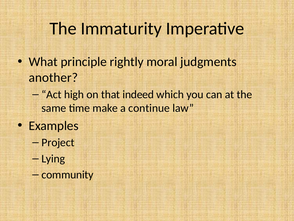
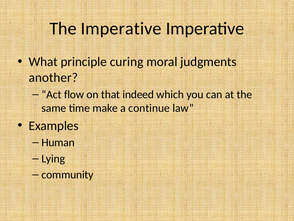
The Immaturity: Immaturity -> Imperative (121, 28)
rightly: rightly -> curing (127, 62)
high: high -> flow (74, 94)
Project: Project -> Human (58, 142)
